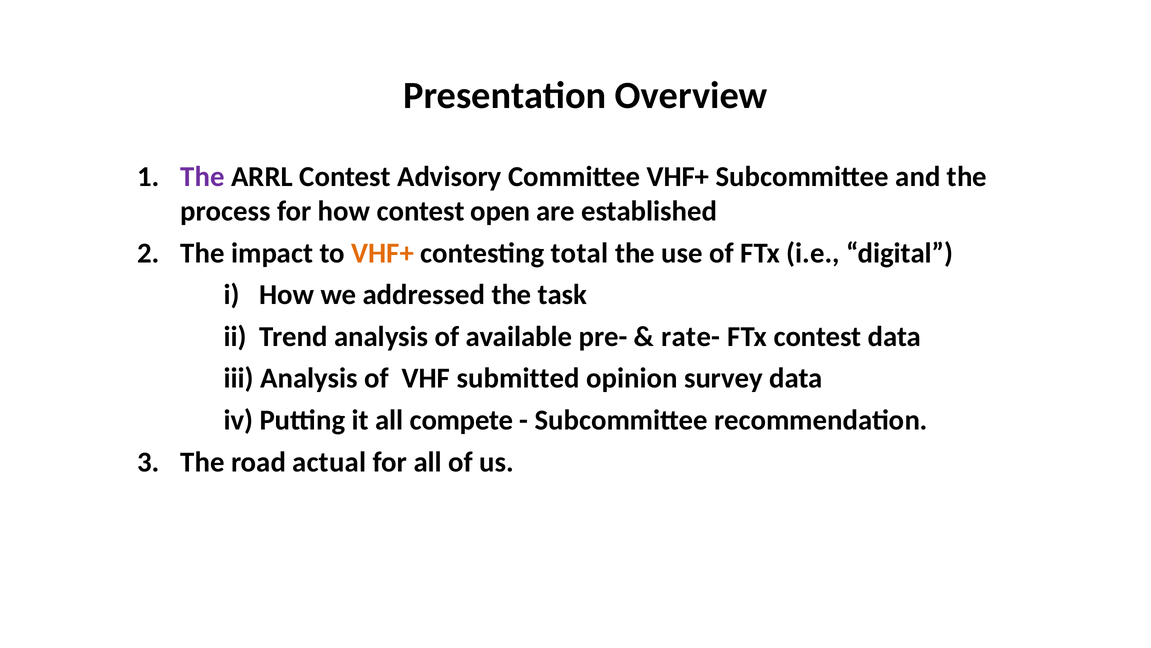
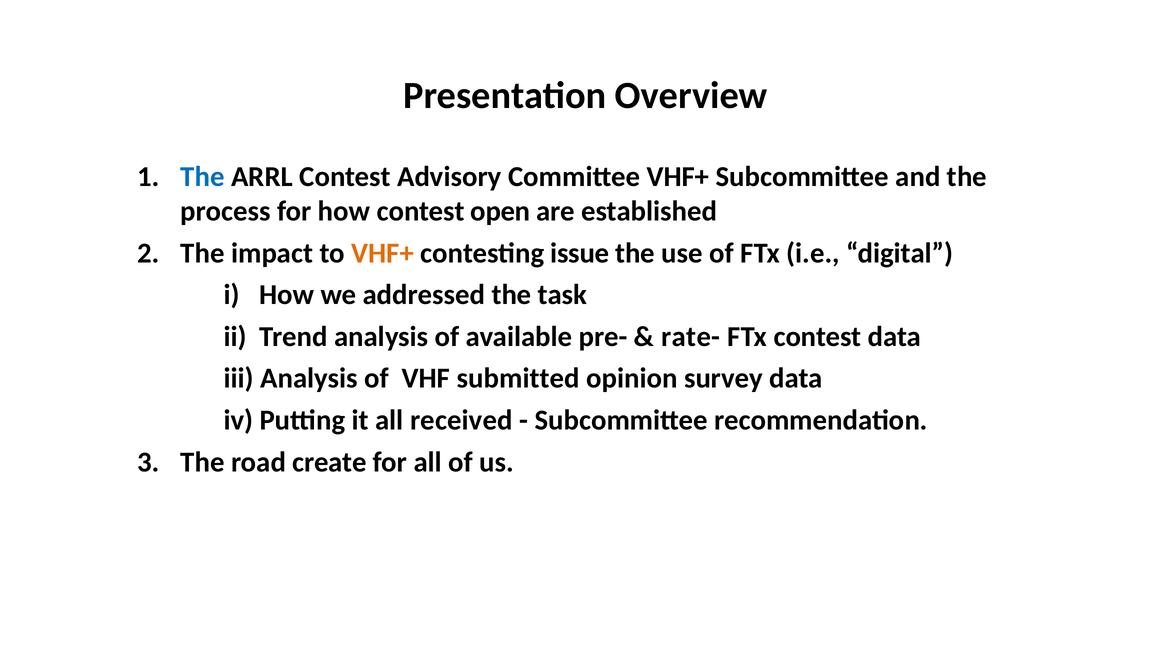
The colour: purple -> blue (202, 177)
total: total -> issue (580, 253)
compete: compete -> received (461, 420)
actual: actual -> create (329, 462)
